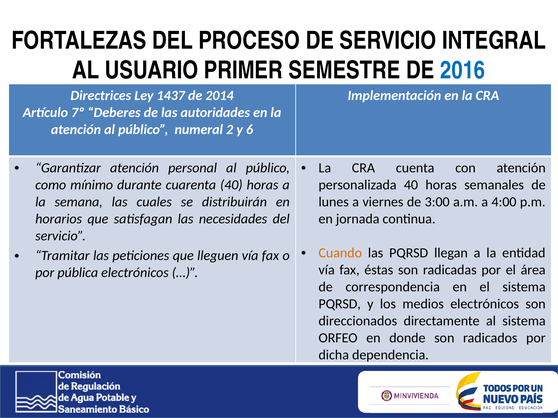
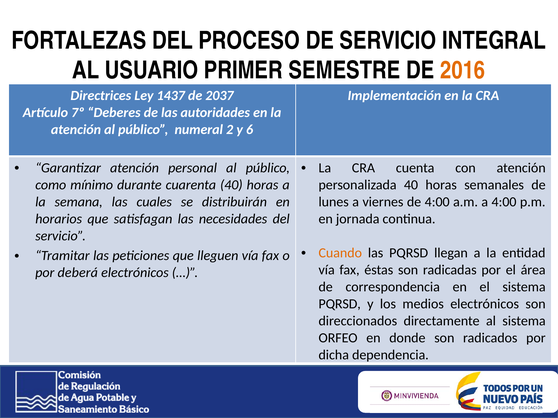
2016 colour: blue -> orange (463, 71)
2014: 2014 -> 2037 (220, 96)
de 3:00: 3:00 -> 4:00 (437, 202)
pública: pública -> deberá (78, 273)
